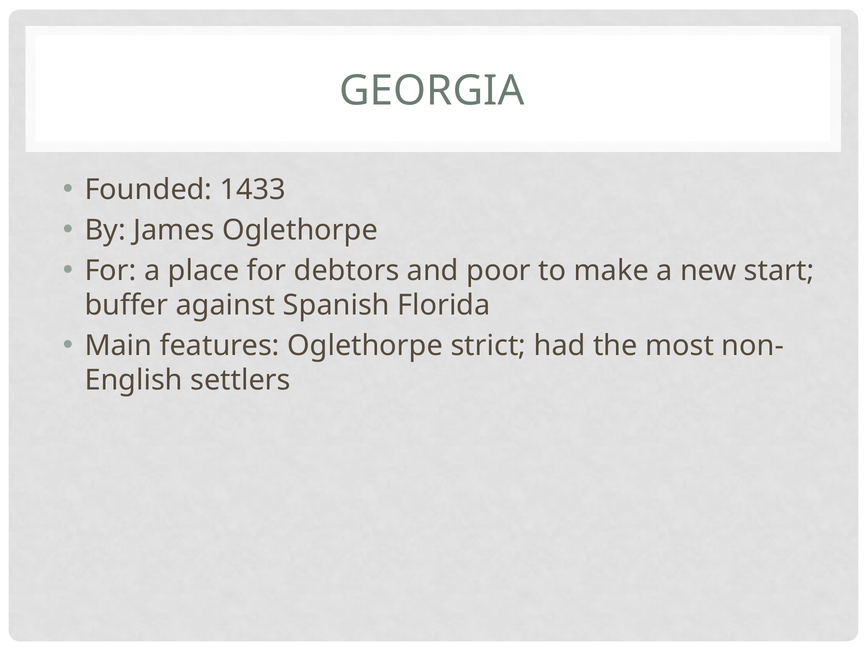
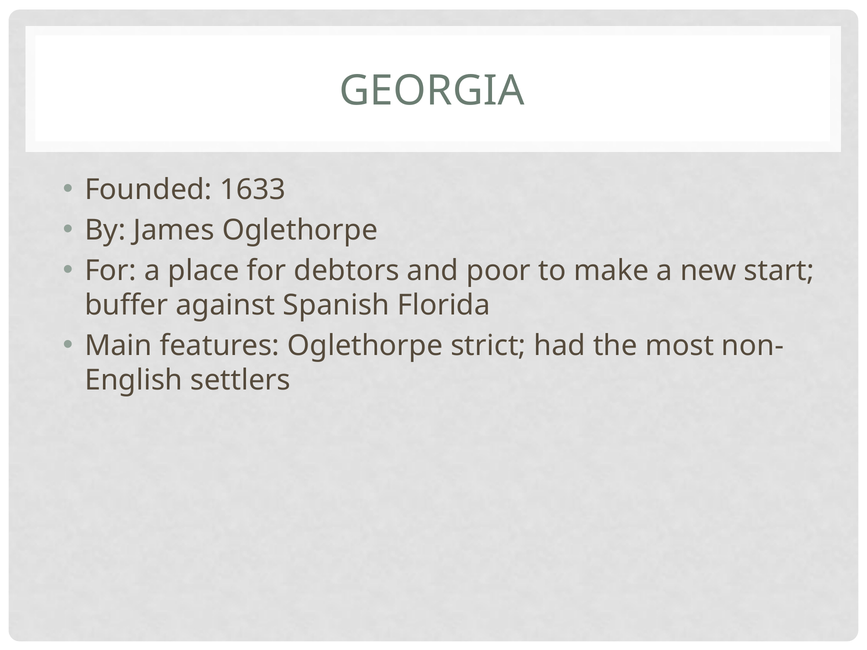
1433: 1433 -> 1633 (253, 190)
